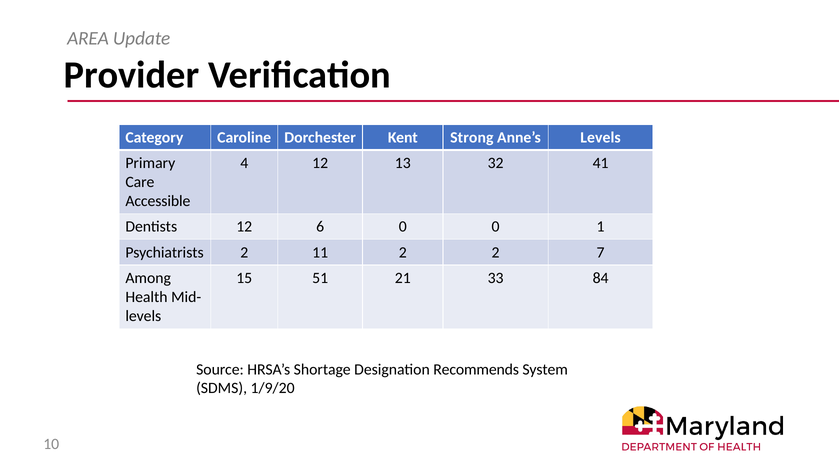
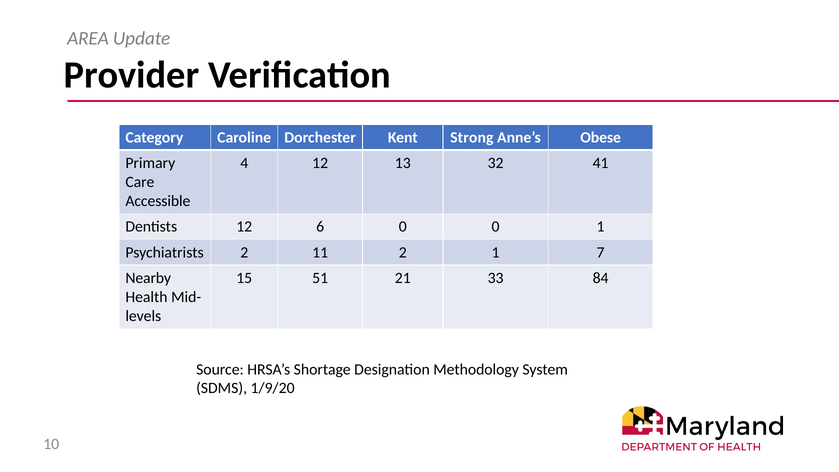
Anne’s Levels: Levels -> Obese (601, 137)
2 2: 2 -> 1 (496, 252)
Among: Among -> Nearby (148, 278)
Recommends: Recommends -> Methodology (476, 369)
